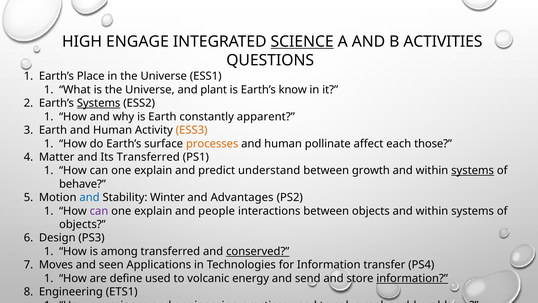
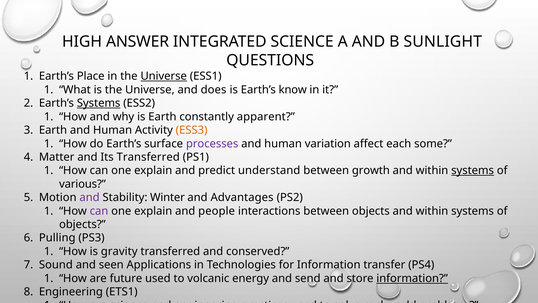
ENGAGE: ENGAGE -> ANSWER (138, 42)
SCIENCE underline: present -> none (302, 42)
ACTIVITIES: ACTIVITIES -> SUNLIGHT (443, 42)
Universe underline: none -> present (164, 76)
plant: plant -> does (214, 90)
processes colour: orange -> purple (212, 143)
pollinate: pollinate -> variation (328, 143)
those: those -> some (433, 143)
behave: behave -> various (82, 184)
and colour: blue -> purple (90, 197)
Design: Design -> Pulling (57, 238)
among: among -> gravity (119, 251)
conserved underline: present -> none (258, 251)
Moves: Moves -> Sound (56, 265)
define: define -> future (126, 278)
